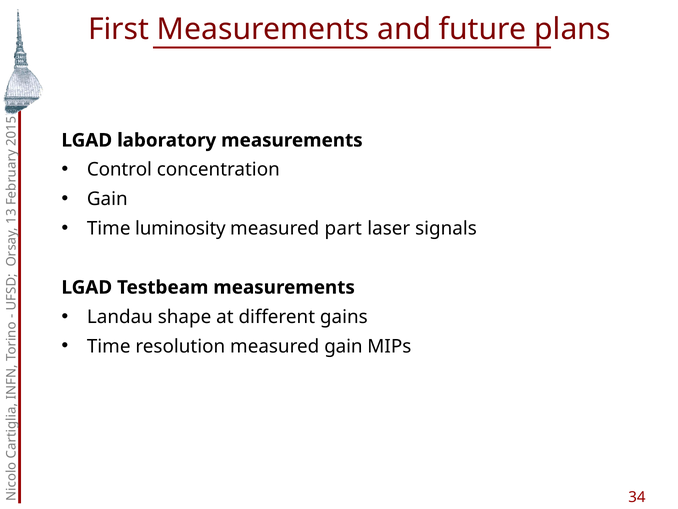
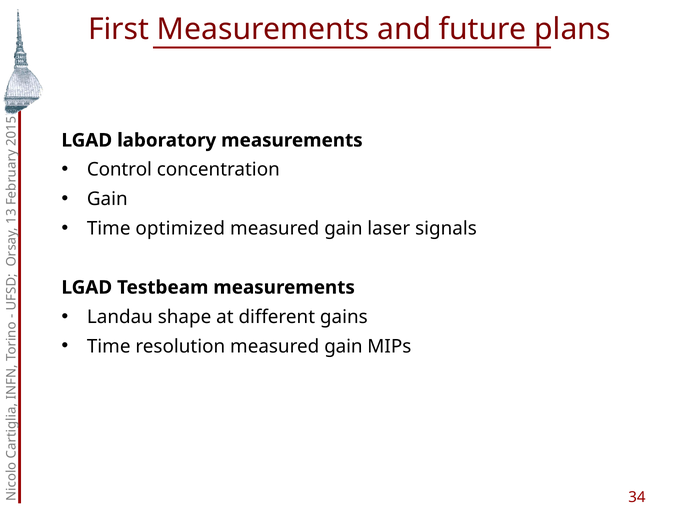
luminosity: luminosity -> optimized (180, 228)
part: part -> gain (343, 228)
